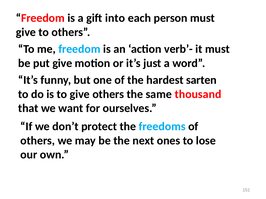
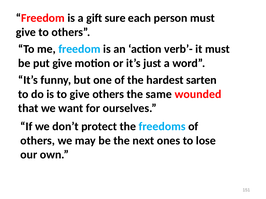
into: into -> sure (115, 18)
thousand: thousand -> wounded (198, 94)
